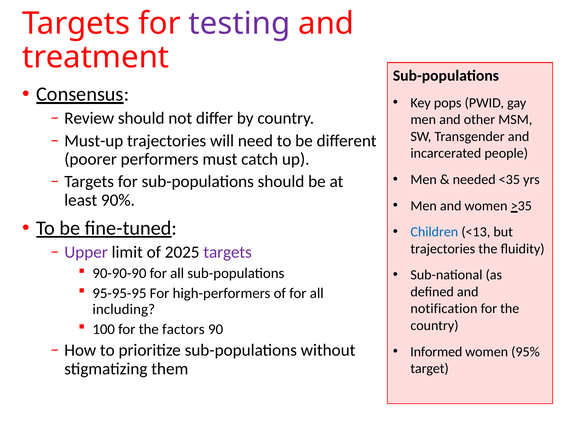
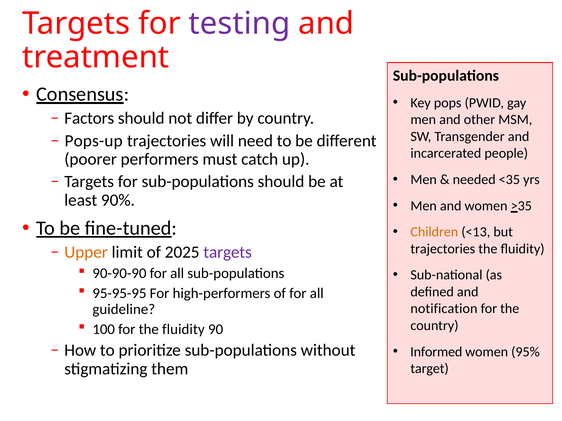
Review: Review -> Factors (89, 118)
Must-up: Must-up -> Pops-up (94, 141)
Children colour: blue -> orange (434, 232)
Upper colour: purple -> orange (86, 253)
including: including -> guideline (124, 310)
for the factors: factors -> fluidity (183, 330)
